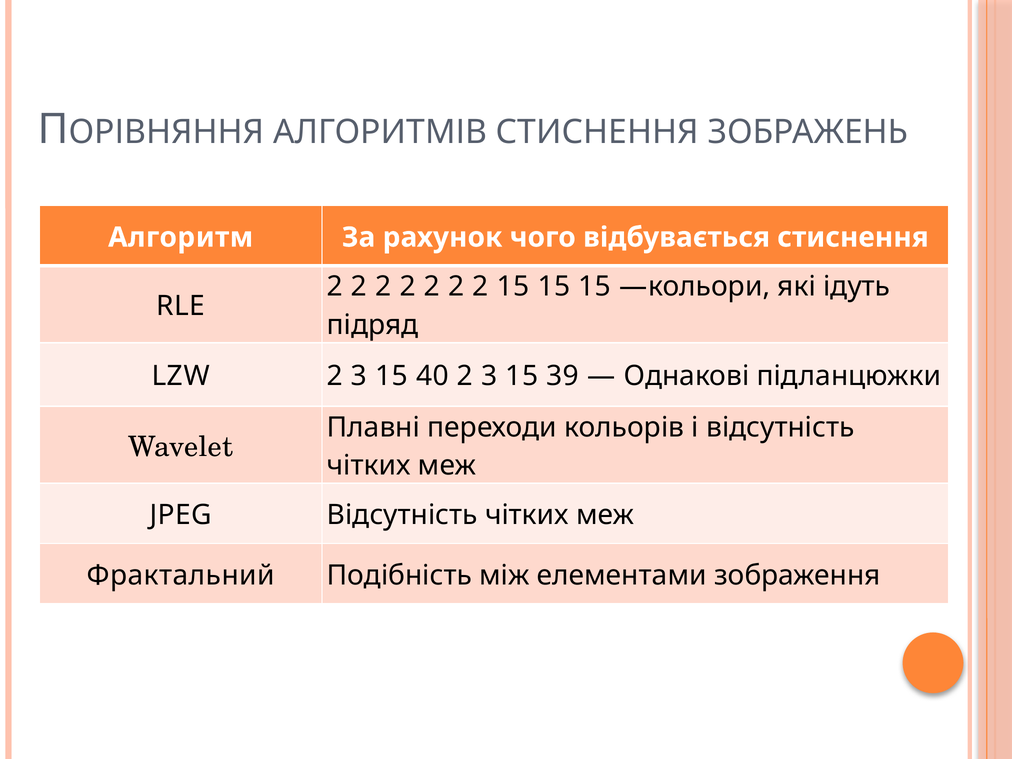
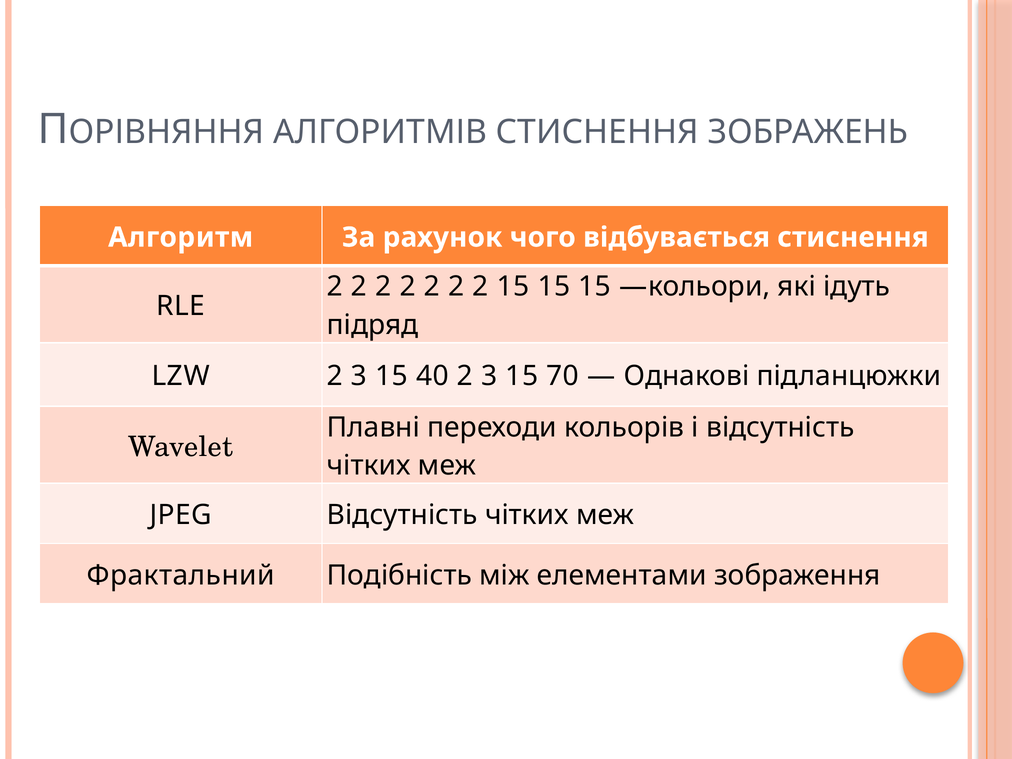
39: 39 -> 70 (563, 376)
